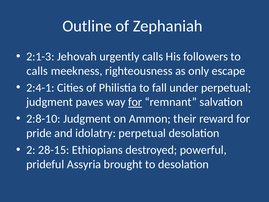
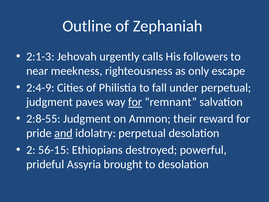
calls: calls -> near (37, 71)
2:4-1: 2:4-1 -> 2:4-9 (40, 88)
2:8-10: 2:8-10 -> 2:8-55 (43, 119)
and underline: none -> present (63, 133)
28-15: 28-15 -> 56-15 (54, 150)
